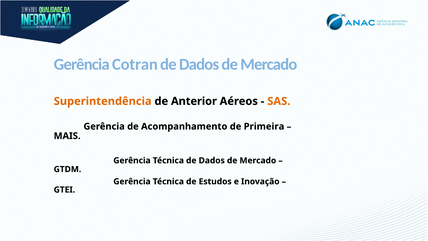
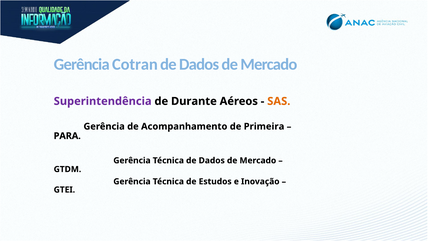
Superintendência colour: orange -> purple (103, 101)
Anterior: Anterior -> Durante (194, 101)
MAIS: MAIS -> PARA (67, 136)
